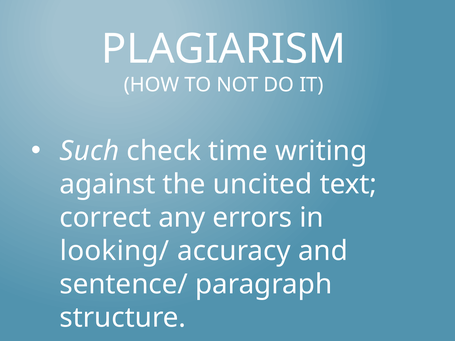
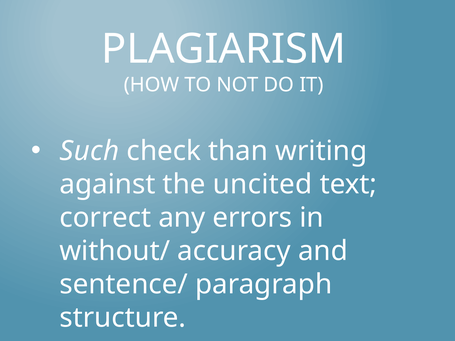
time: time -> than (238, 151)
looking/: looking/ -> without/ (115, 251)
